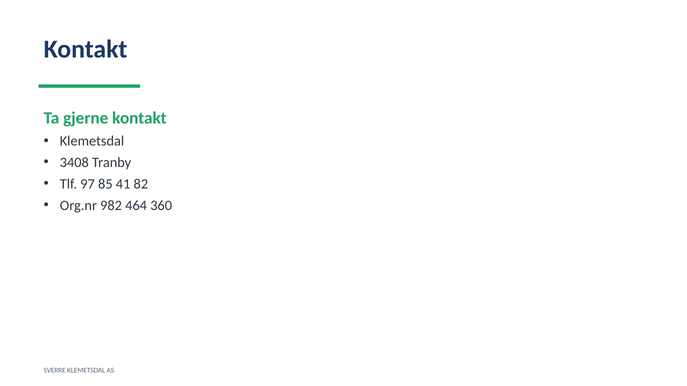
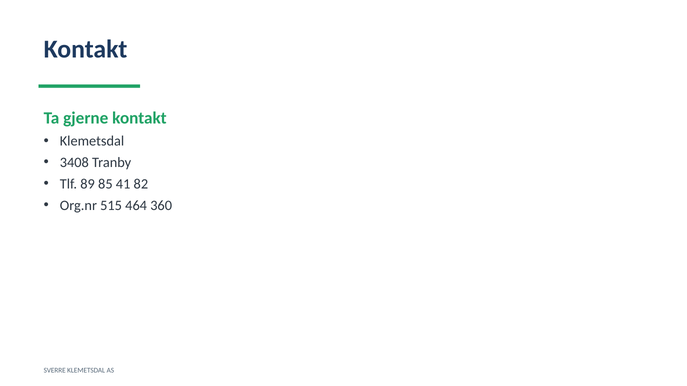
97: 97 -> 89 (88, 184)
982: 982 -> 515 (111, 206)
